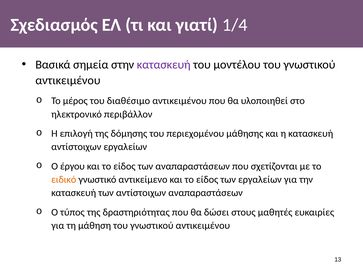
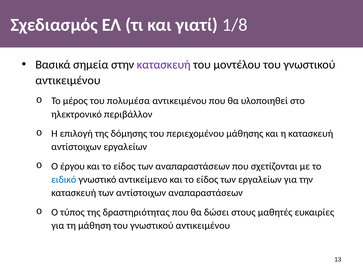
1/4: 1/4 -> 1/8 (235, 25)
διαθέσιμο: διαθέσιμο -> πολυμέσα (128, 101)
ειδικό colour: orange -> blue (64, 180)
